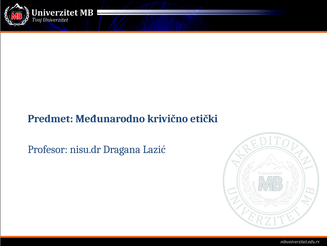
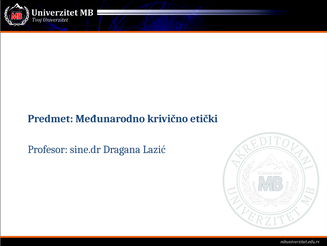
nisu.dr: nisu.dr -> sine.dr (85, 149)
